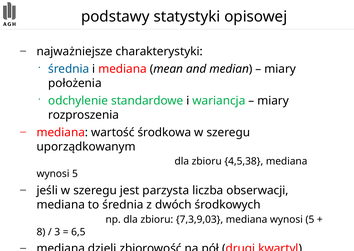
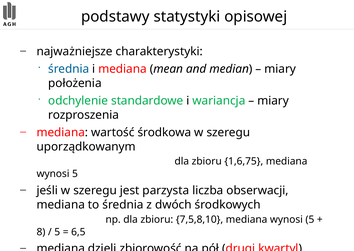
4,5,38: 4,5,38 -> 1,6,75 (244, 161)
7,3,9,03: 7,3,9,03 -> 7,5,8,10 (200, 219)
3: 3 -> 5 (57, 231)
